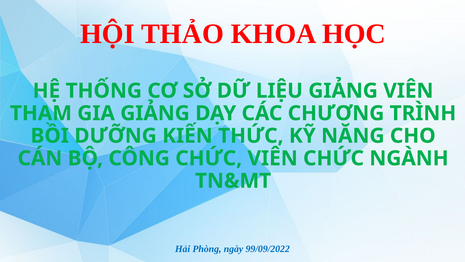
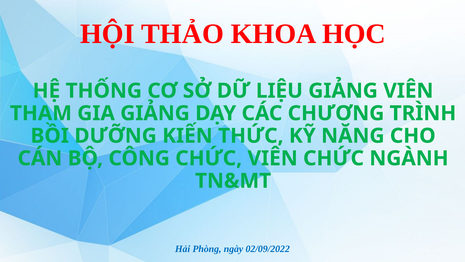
99/09/2022: 99/09/2022 -> 02/09/2022 (268, 248)
